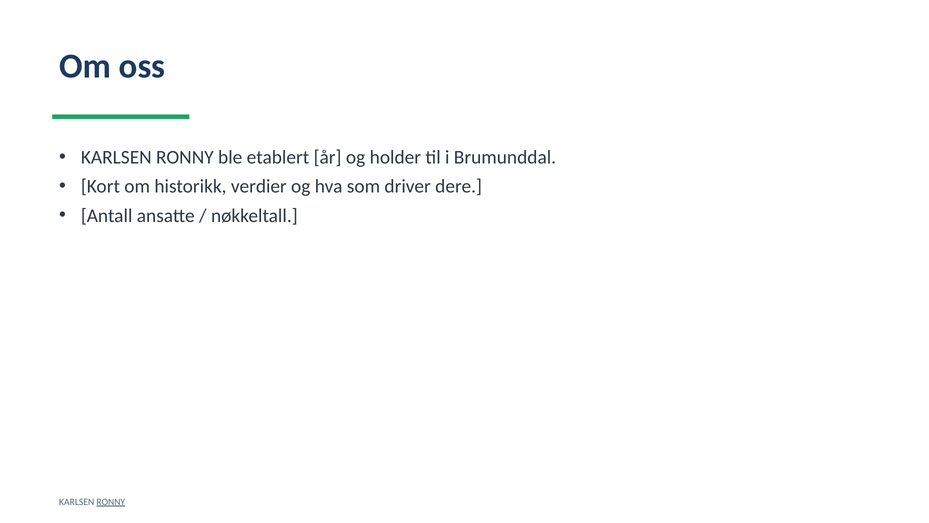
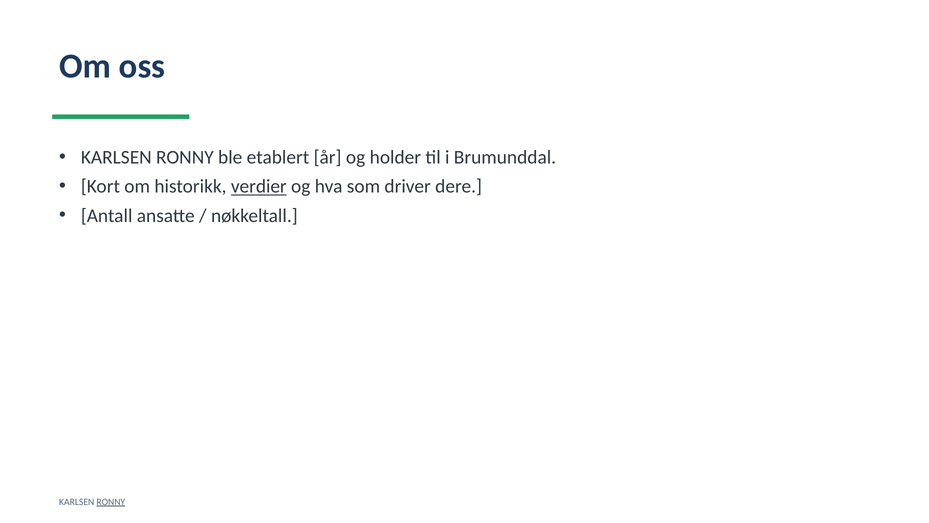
verdier underline: none -> present (259, 186)
